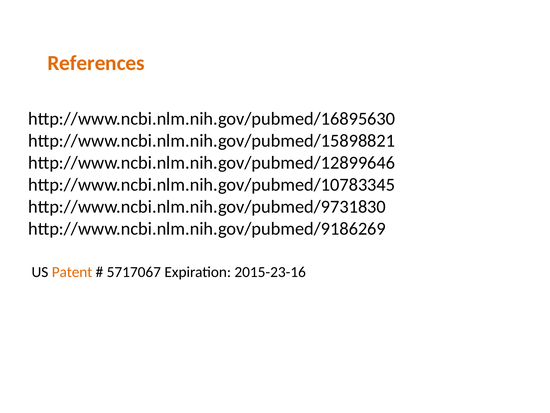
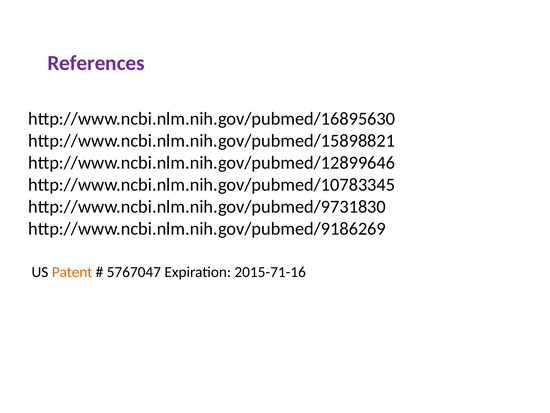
References colour: orange -> purple (96, 63)
5717067: 5717067 -> 5767047 (134, 272)
2015-23-16: 2015-23-16 -> 2015-71-16 (270, 272)
